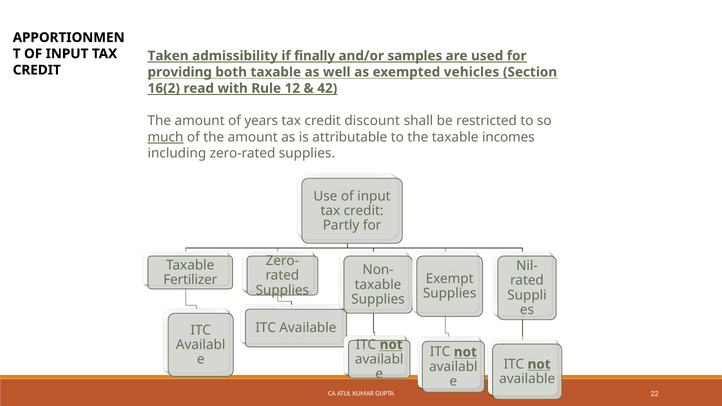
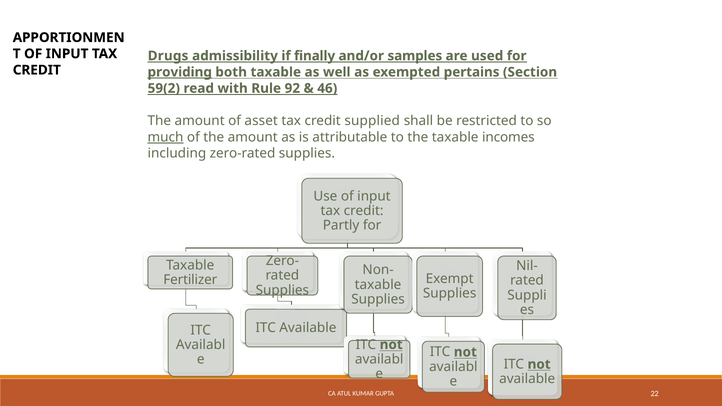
Taken: Taken -> Drugs (168, 56)
providing underline: none -> present (180, 72)
vehicles: vehicles -> pertains (472, 72)
16(2: 16(2 -> 59(2 (164, 88)
12: 12 -> 92 (292, 88)
42: 42 -> 46 (327, 88)
years: years -> asset (261, 121)
discount: discount -> supplied (372, 121)
